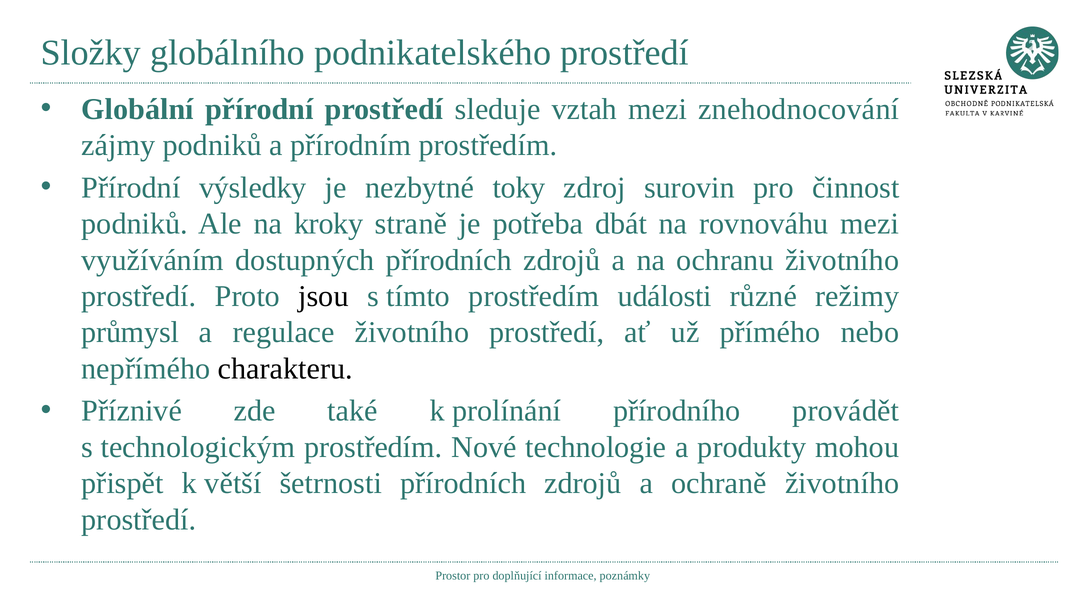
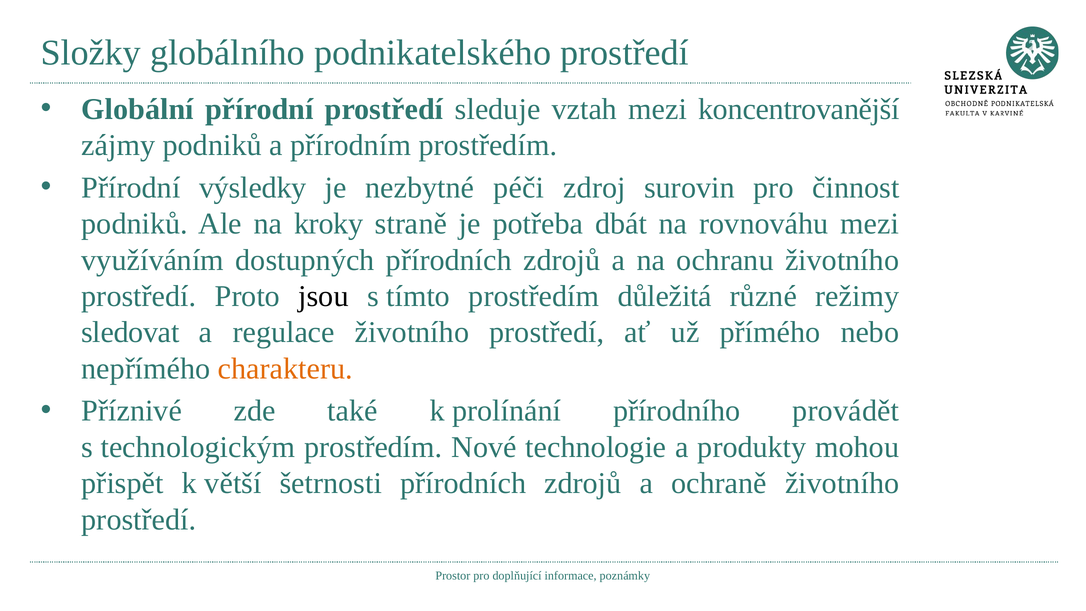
znehodnocování: znehodnocování -> koncentrovanější (799, 109)
toky: toky -> péči (519, 188)
události: události -> důležitá (665, 296)
průmysl: průmysl -> sledovat (130, 332)
charakteru colour: black -> orange (285, 369)
